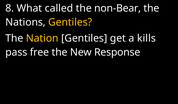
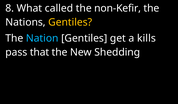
non-Bear: non-Bear -> non-Kefir (118, 8)
Nation colour: yellow -> light blue (42, 38)
free: free -> that (40, 52)
Response: Response -> Shedding (117, 52)
